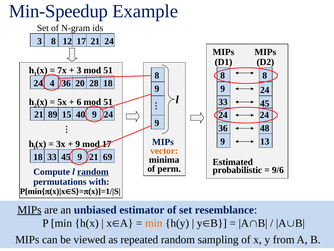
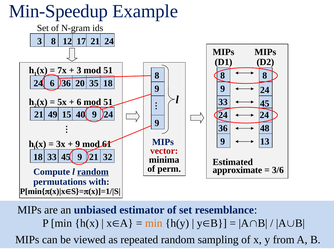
24 4: 4 -> 6 (52, 83)
28: 28 -> 35 (94, 83)
89: 89 -> 49 (53, 114)
mod 17: 17 -> 61 (107, 144)
vector colour: orange -> red (164, 151)
69: 69 -> 32 (108, 157)
probabilistic: probabilistic -> approximate (237, 170)
9/6: 9/6 -> 3/6 (278, 170)
MIPs underline: present -> none (29, 209)
